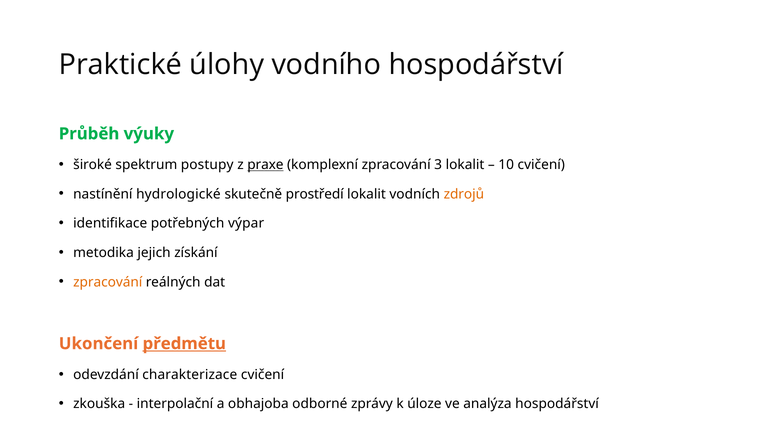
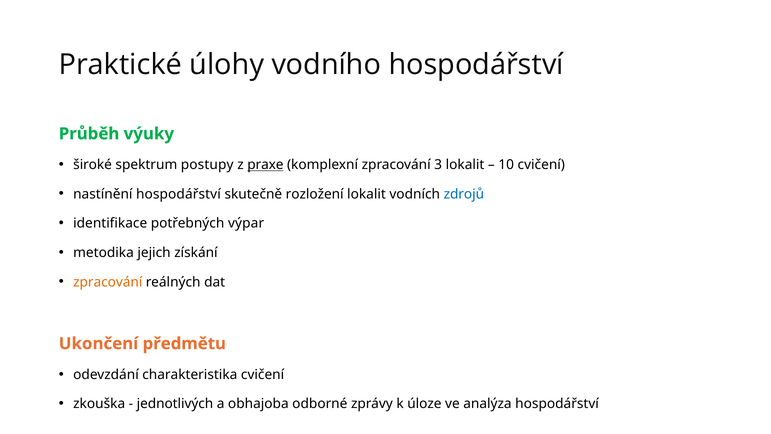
nastínění hydrologické: hydrologické -> hospodářství (178, 194)
prostředí: prostředí -> rozložení (315, 194)
zdrojů colour: orange -> blue (464, 194)
předmětu underline: present -> none (184, 343)
charakterizace: charakterizace -> charakteristika (190, 374)
interpolační: interpolační -> jednotlivých (175, 404)
